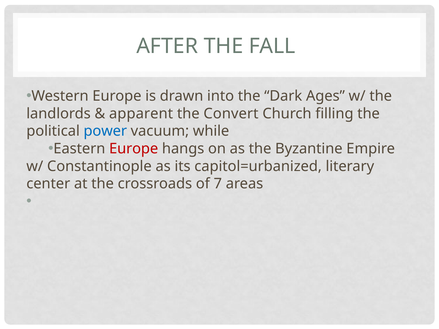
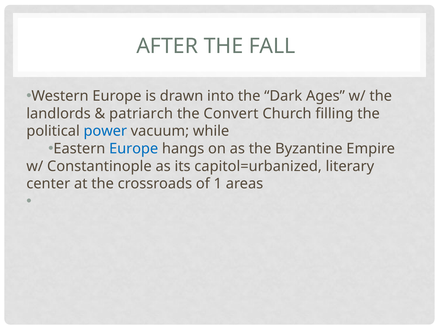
apparent: apparent -> patriarch (141, 114)
Europe colour: red -> blue (134, 149)
7: 7 -> 1 (218, 184)
